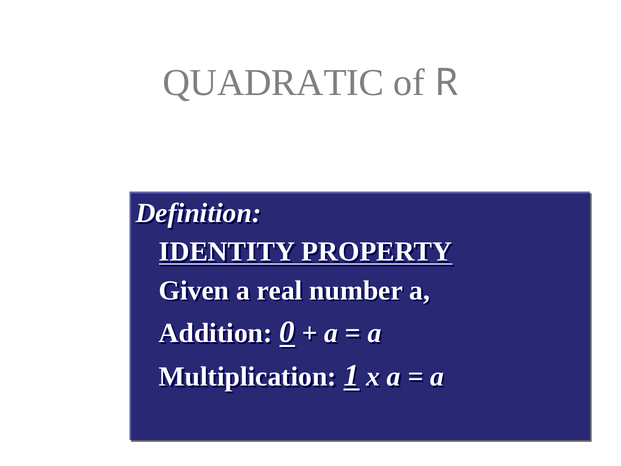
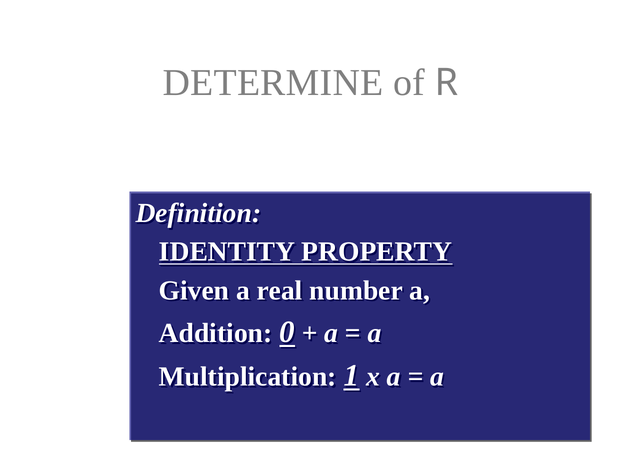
QUADRATIC: QUADRATIC -> DETERMINE (273, 83)
